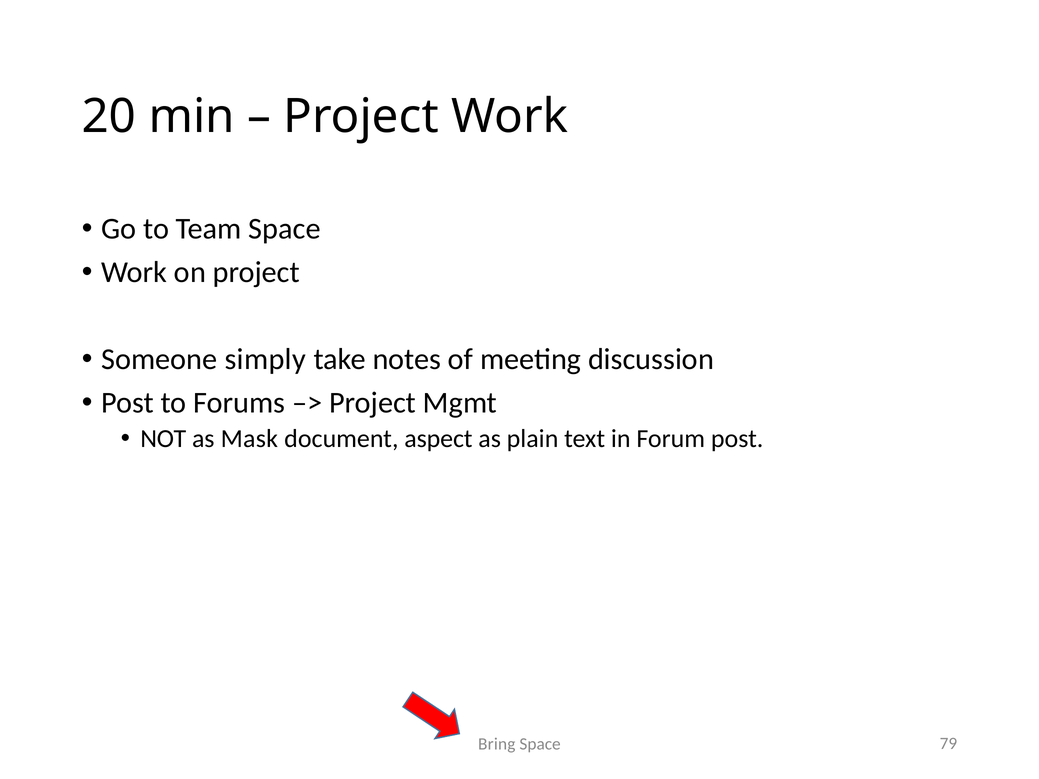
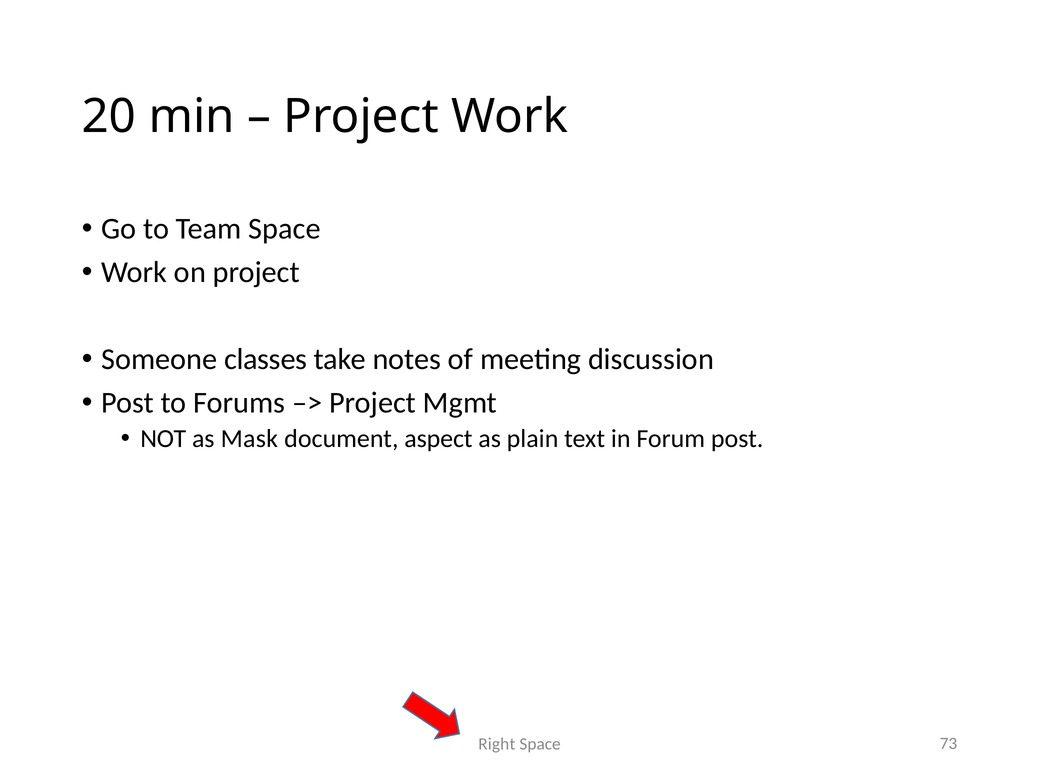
simply: simply -> classes (266, 359)
Bring: Bring -> Right (497, 744)
79: 79 -> 73 (948, 744)
